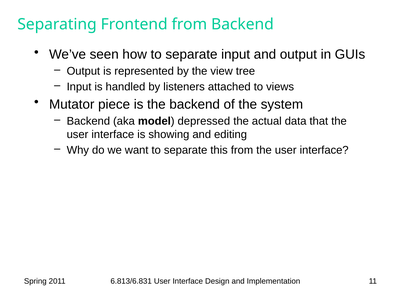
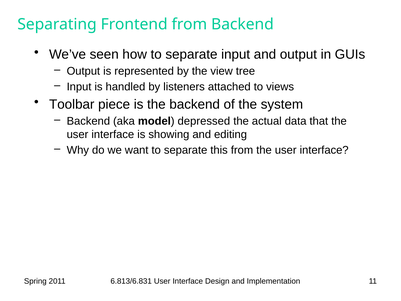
Mutator: Mutator -> Toolbar (72, 104)
